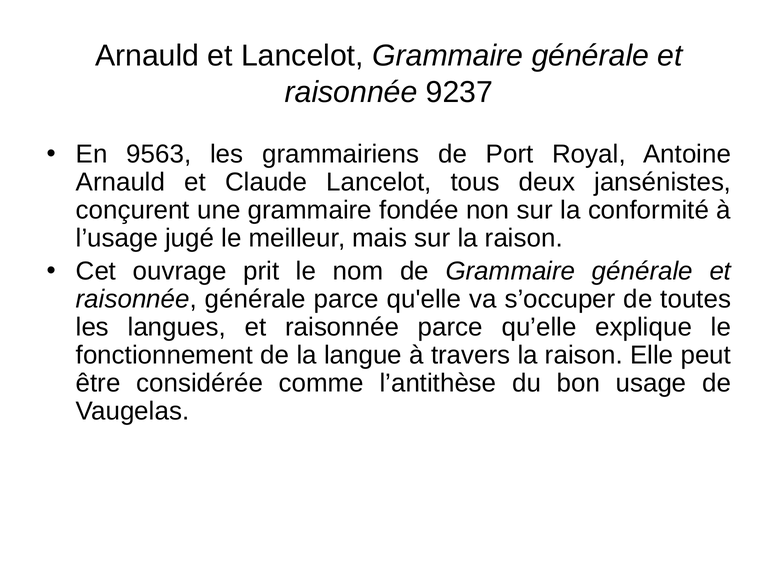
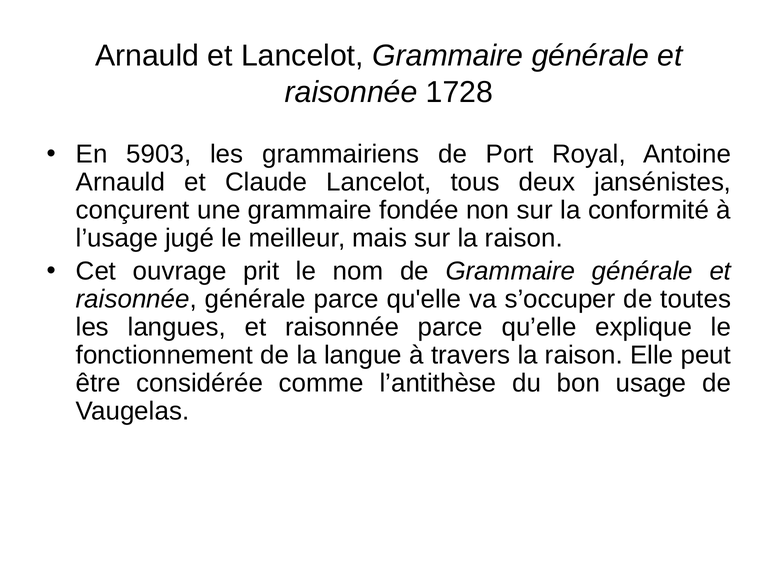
9237: 9237 -> 1728 (459, 92)
9563: 9563 -> 5903 (159, 154)
